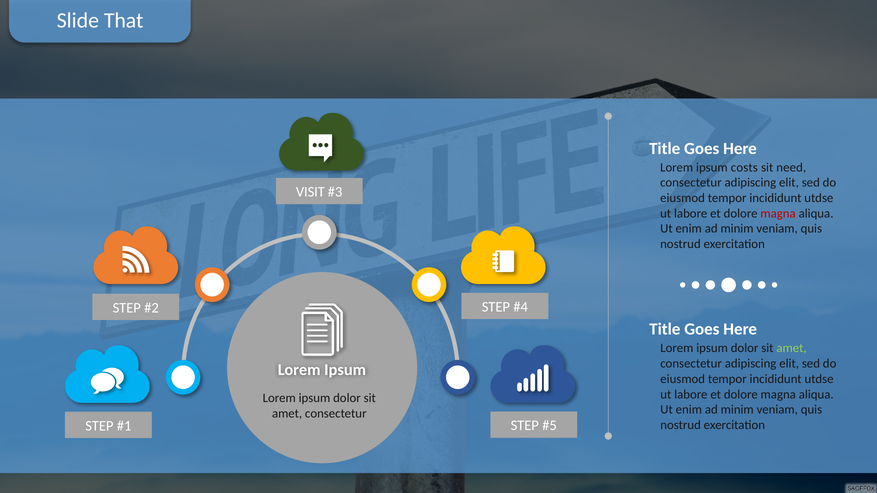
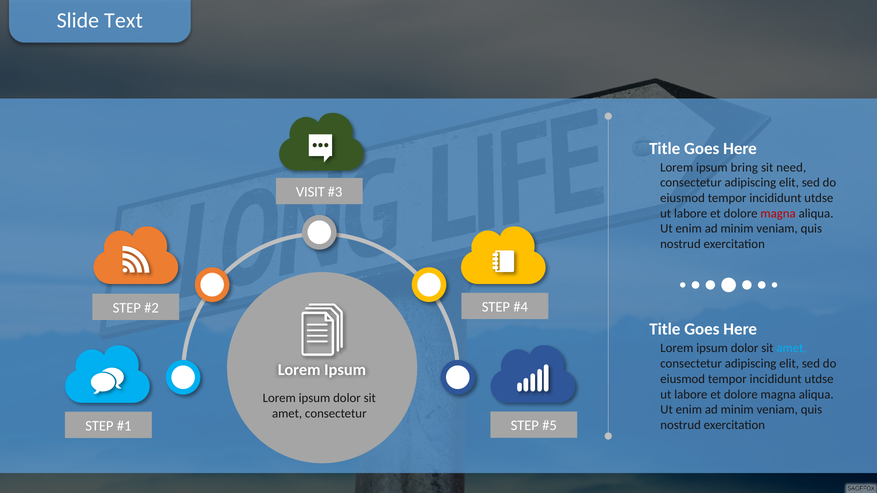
That: That -> Text (123, 21)
costs: costs -> bring (744, 167)
amet colour: light green -> light blue (792, 348)
